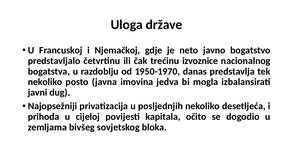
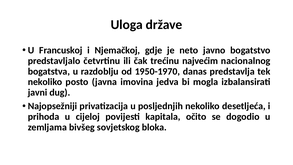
izvoznice: izvoznice -> najvećim (200, 61)
